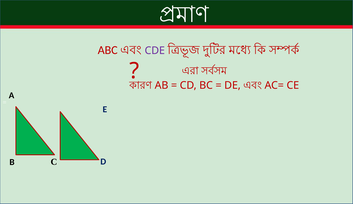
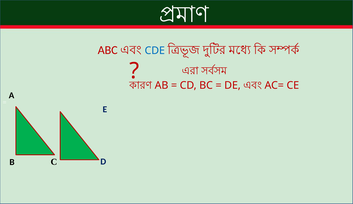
CDE colour: purple -> blue (155, 51)
